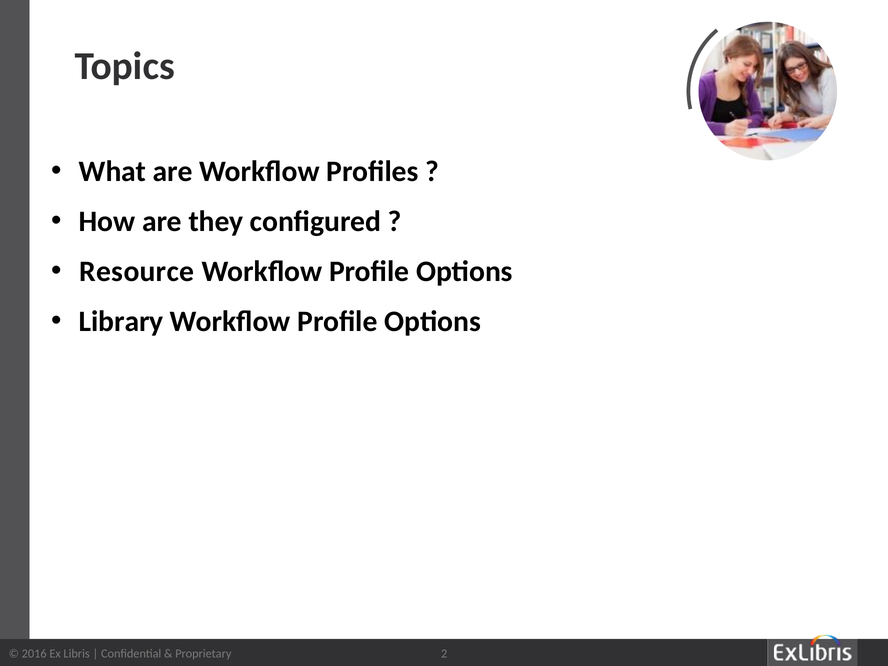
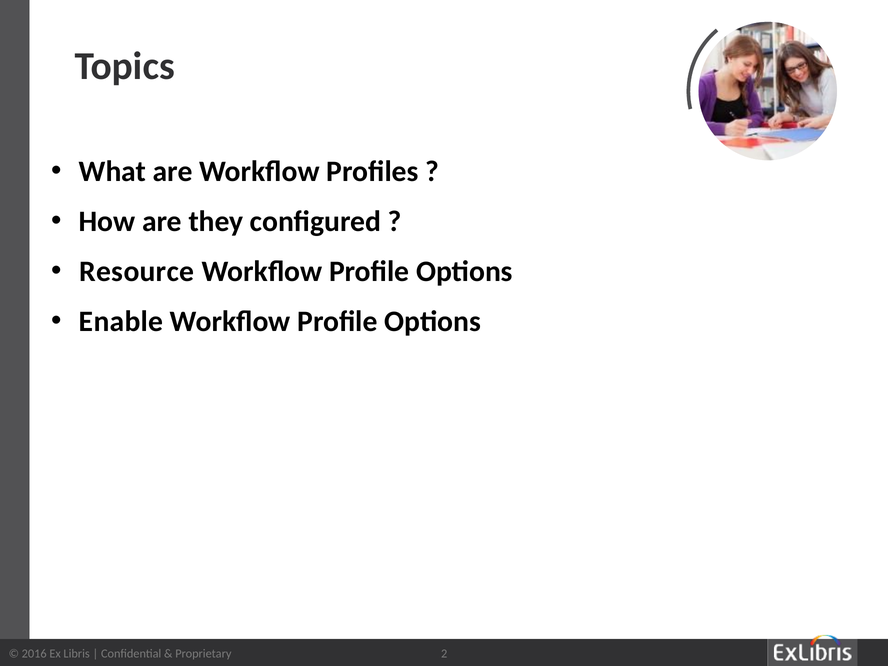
Library: Library -> Enable (121, 322)
